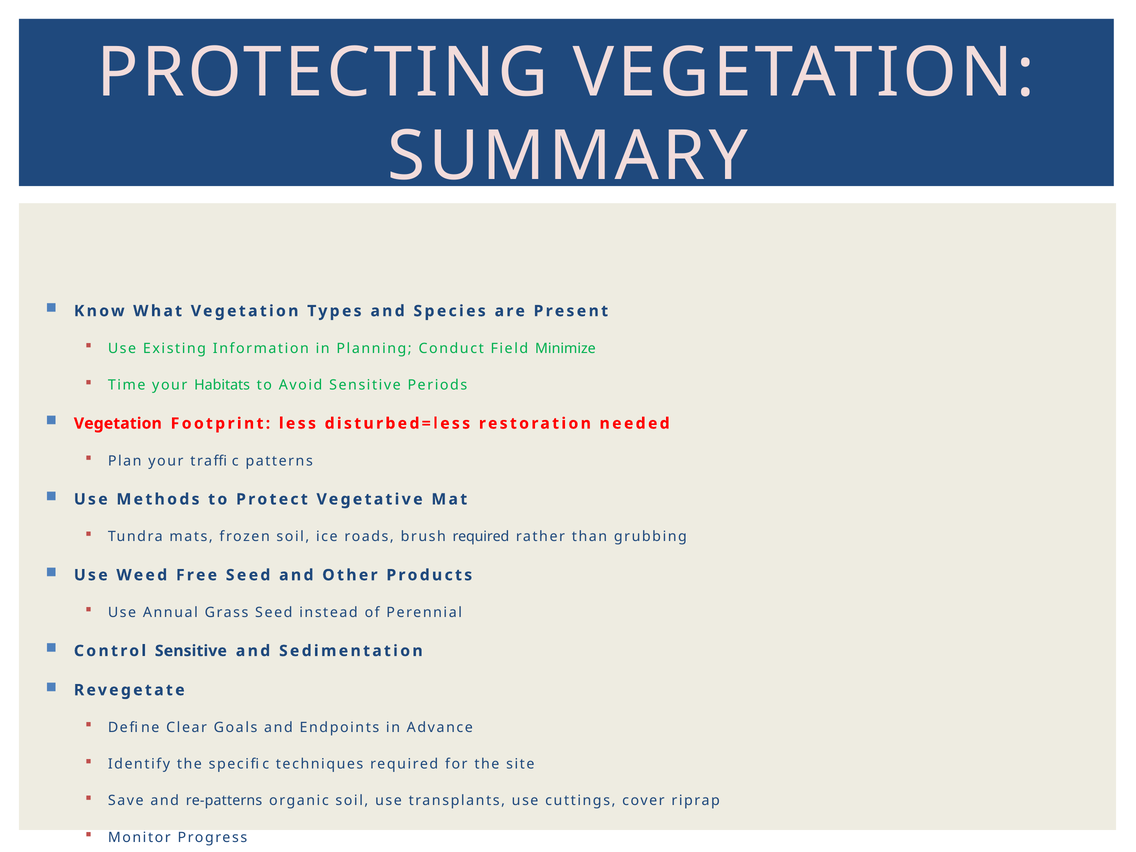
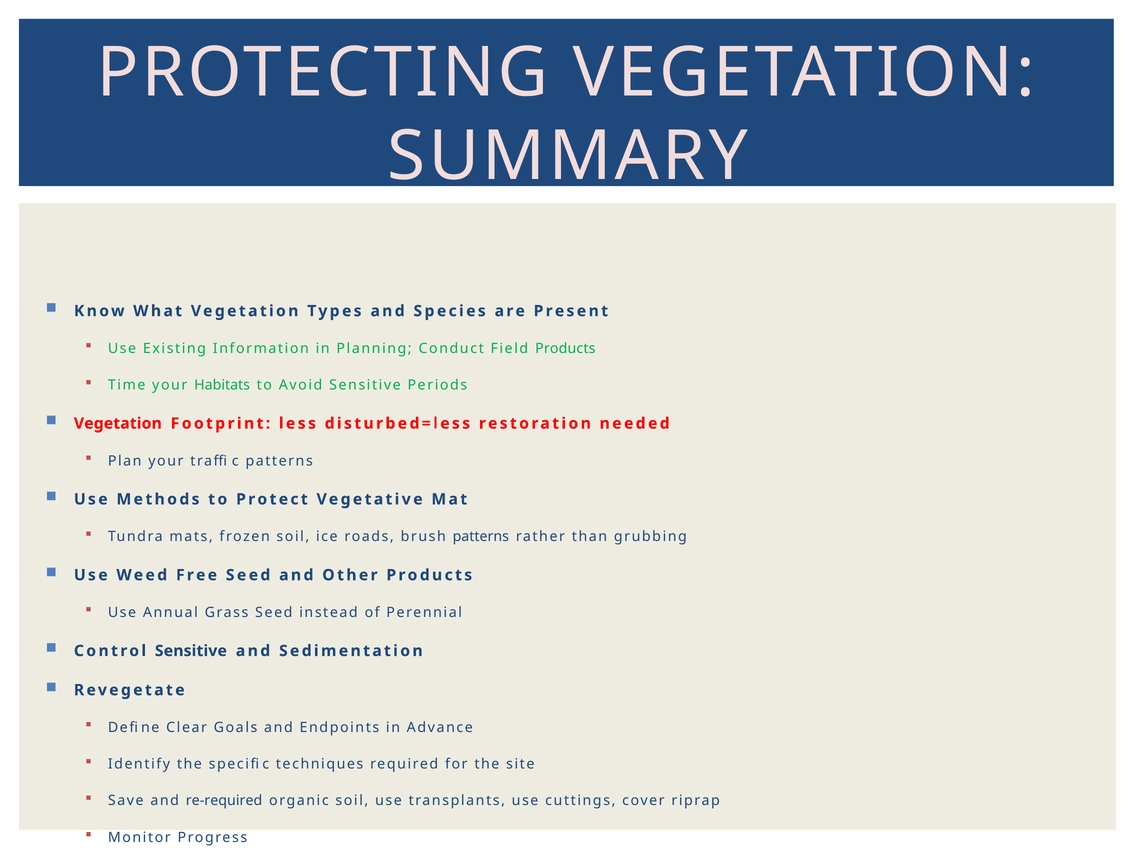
Field Minimize: Minimize -> Products (565, 348)
brush required: required -> patterns (481, 537)
re-patterns: re-patterns -> re-required (224, 801)
